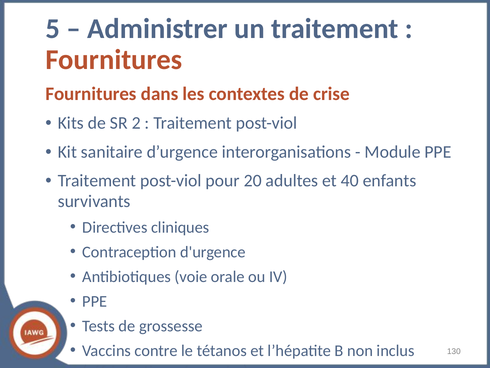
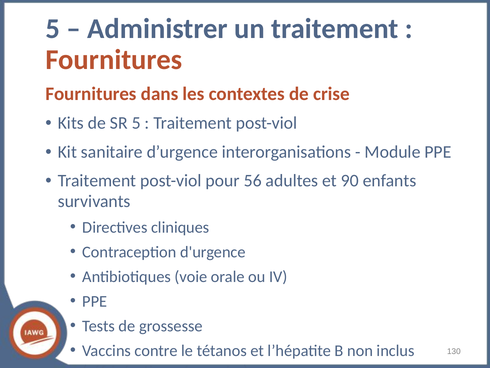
SR 2: 2 -> 5 (136, 123)
20: 20 -> 56 (253, 180)
40: 40 -> 90 (350, 180)
